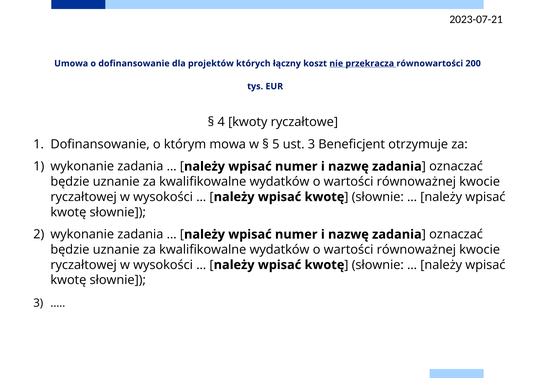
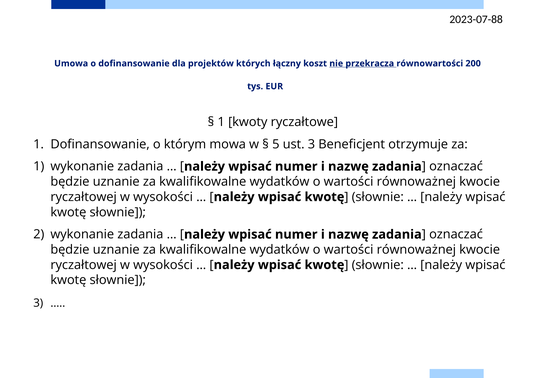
2023-07-21: 2023-07-21 -> 2023-07-88 (476, 19)
4: 4 -> 1 (221, 122)
